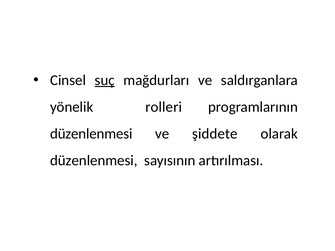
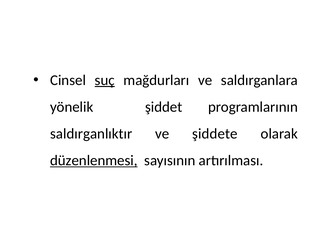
rolleri: rolleri -> şiddet (164, 107)
düzenlenmesi: düzenlenmesi -> saldırganlıktır (91, 134)
düzenlenmesi underline: none -> present (94, 161)
